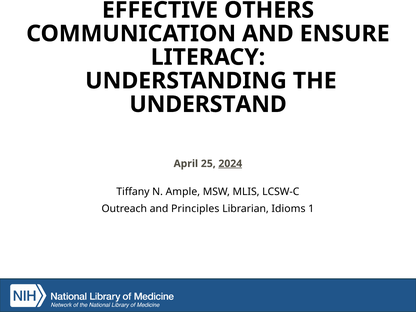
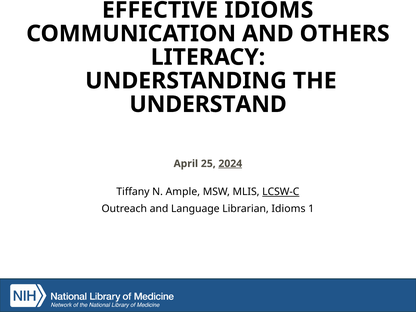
EFFECTIVE OTHERS: OTHERS -> IDIOMS (269, 10)
ENSURE: ENSURE -> OTHERS (345, 34)
LCSW-C underline: none -> present (281, 192)
Principles: Principles -> Language (195, 209)
